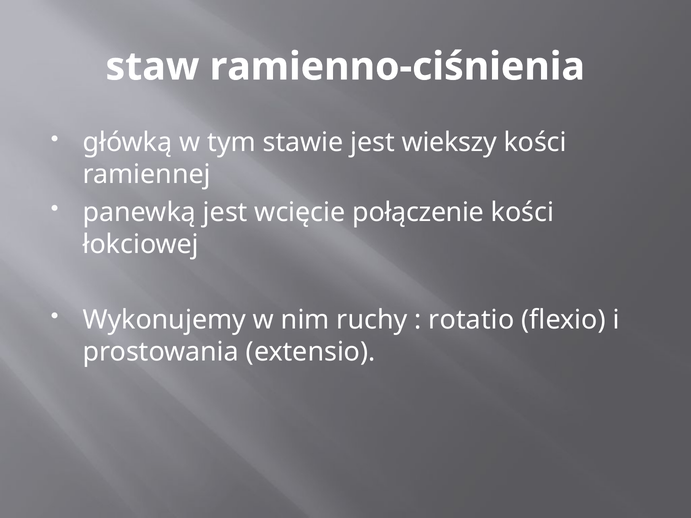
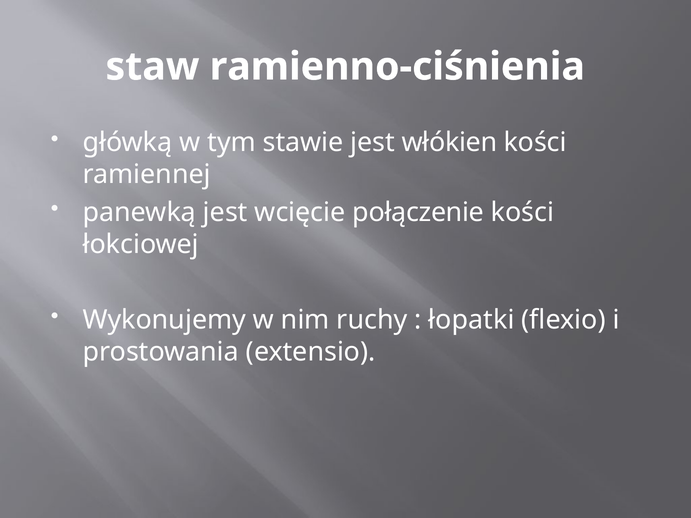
wiekszy: wiekszy -> włókien (449, 142)
rotatio: rotatio -> łopatki (471, 320)
